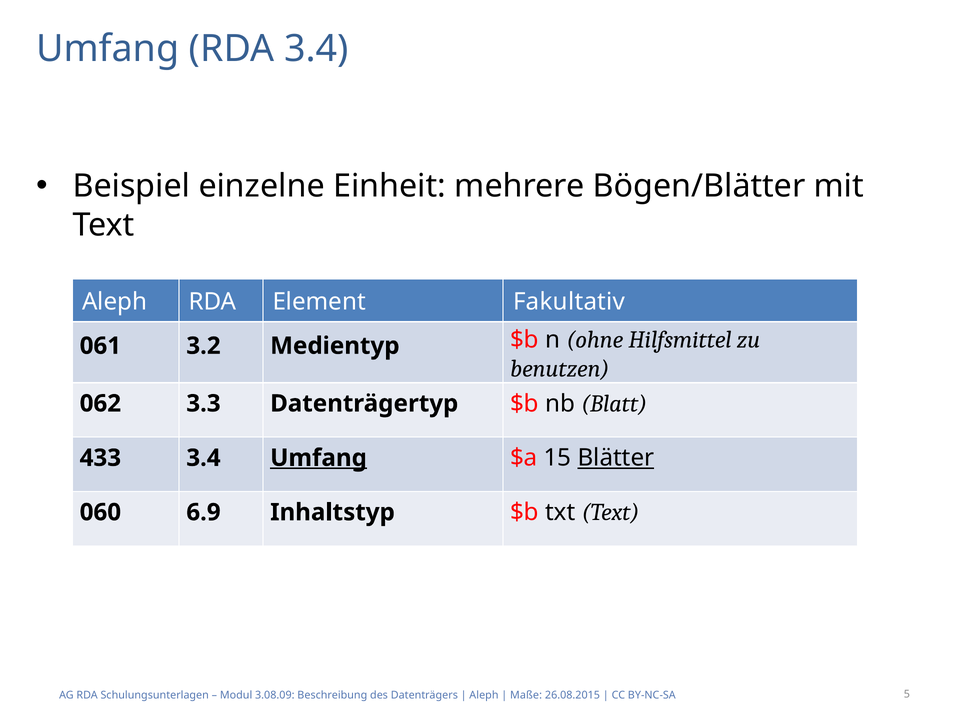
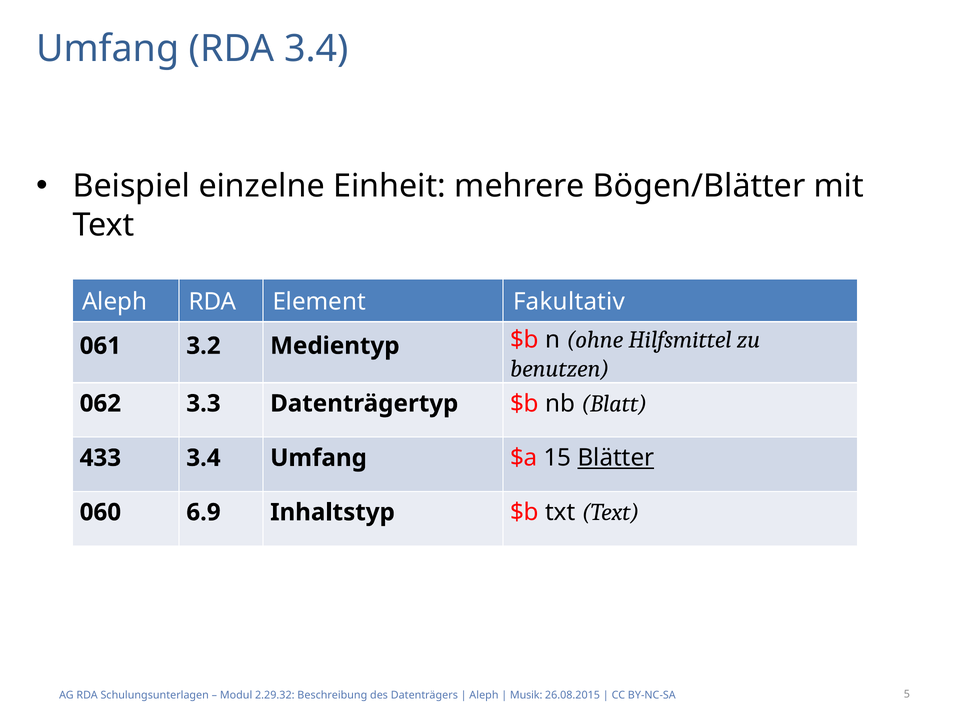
Umfang underline: present -> none (319, 458)
3.08.09: 3.08.09 -> 2.29.32 (275, 695)
Maße: Maße -> Musik (526, 695)
